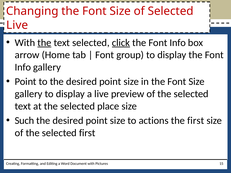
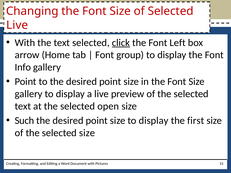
the underline: present -> none (44, 43)
Info: Info -> Left (178, 43)
place: place -> open (108, 106)
size to actions: actions -> display (154, 121)
selected first: first -> size (87, 133)
